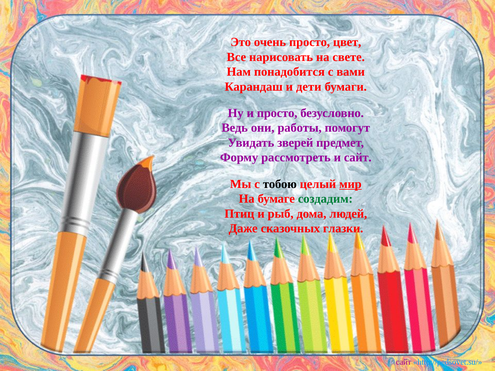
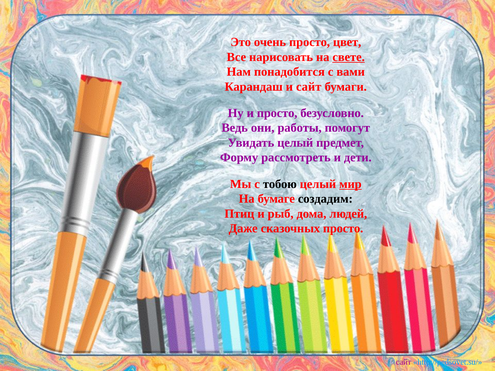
свете underline: none -> present (349, 57)
и дети: дети -> сайт (309, 87)
Увидать зверей: зверей -> целый (295, 143)
и сайт: сайт -> дети (358, 158)
создадим colour: green -> black (325, 199)
сказочных глазки: глазки -> просто (343, 229)
